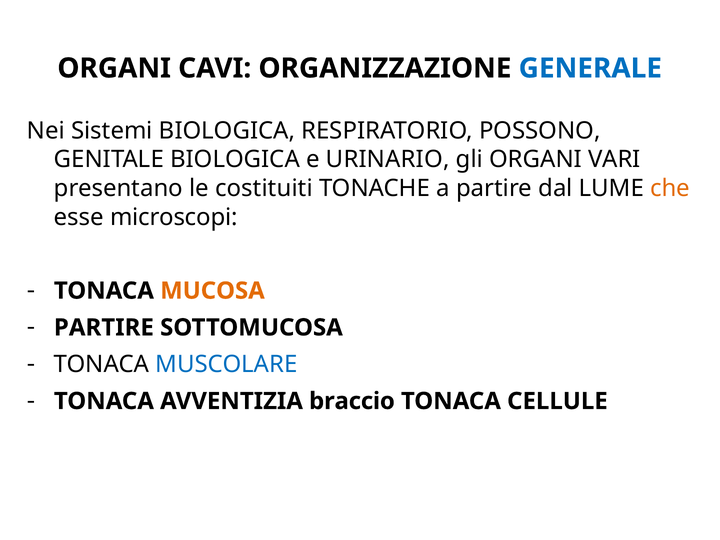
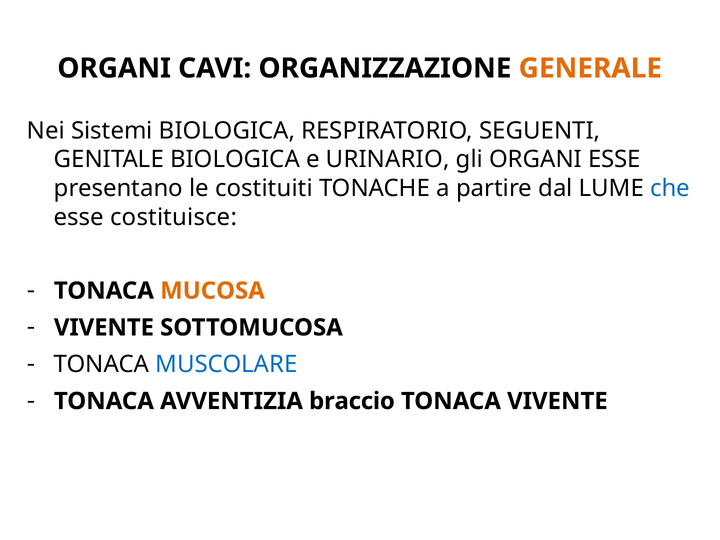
GENERALE colour: blue -> orange (590, 68)
POSSONO: POSSONO -> SEGUENTI (540, 131)
ORGANI VARI: VARI -> ESSE (614, 160)
che colour: orange -> blue (670, 188)
microscopi: microscopi -> costituisce (174, 217)
PARTIRE: PARTIRE -> VIVENTE (104, 328)
TONACA CELLULE: CELLULE -> VIVENTE (557, 401)
